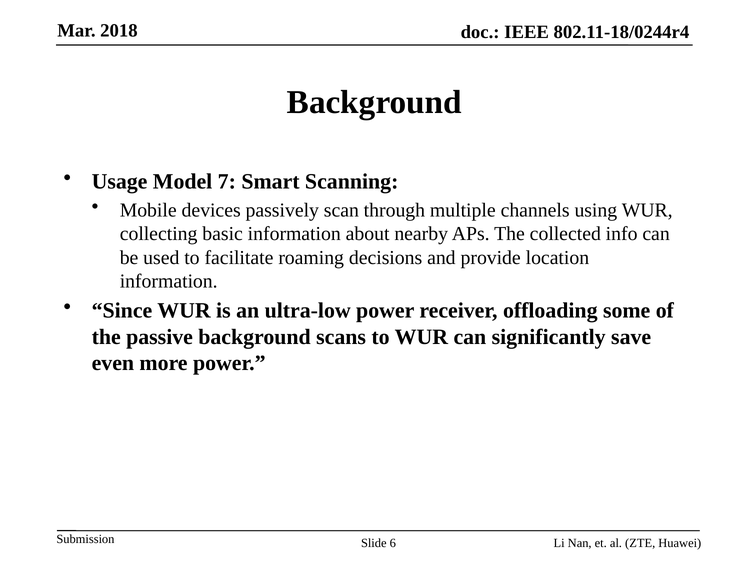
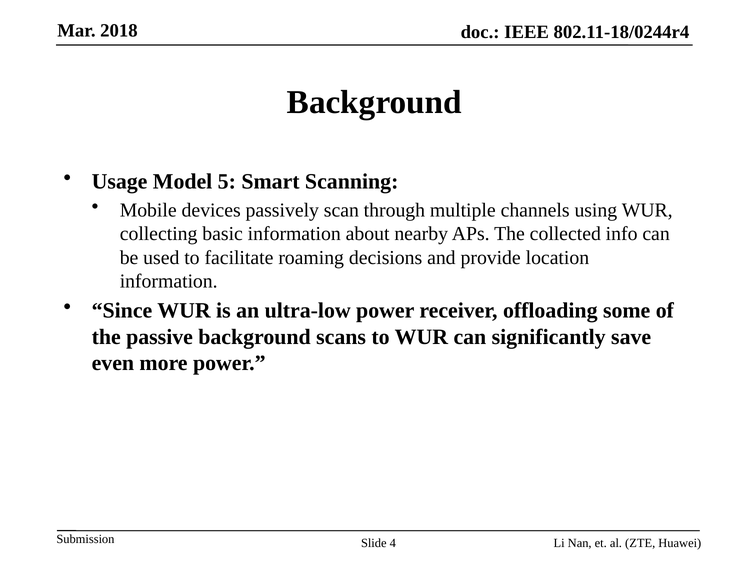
7: 7 -> 5 (227, 181)
6: 6 -> 4 (393, 543)
